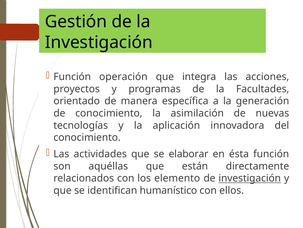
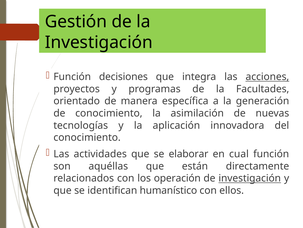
operación: operación -> decisiones (123, 77)
acciones underline: none -> present (267, 77)
ésta: ésta -> cual (239, 154)
elemento: elemento -> operación (177, 178)
